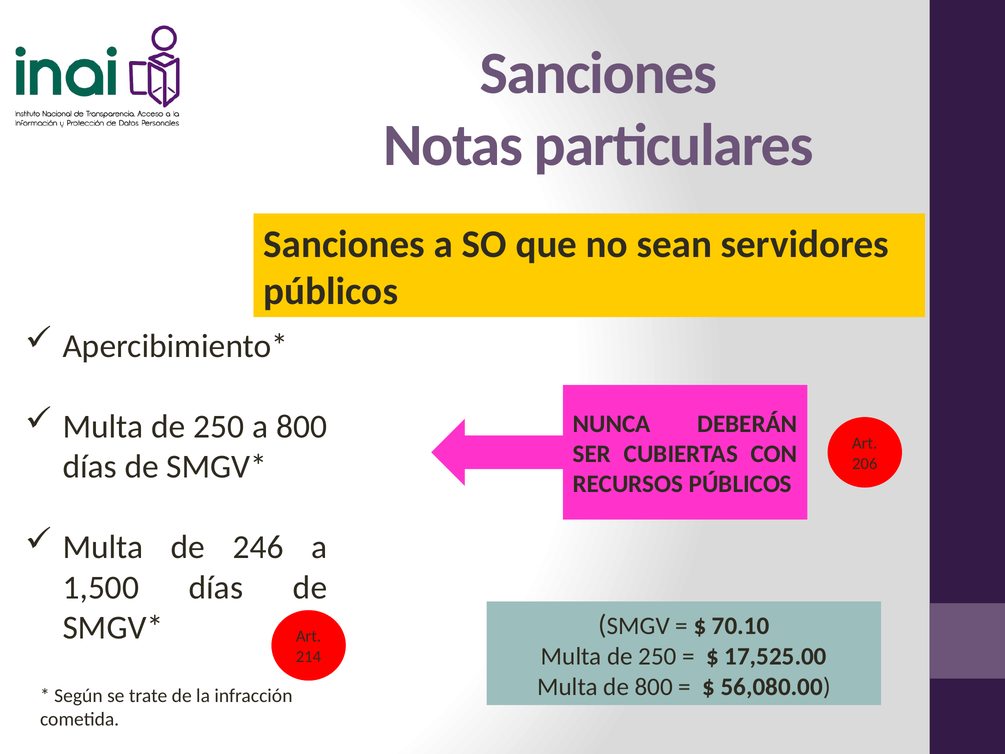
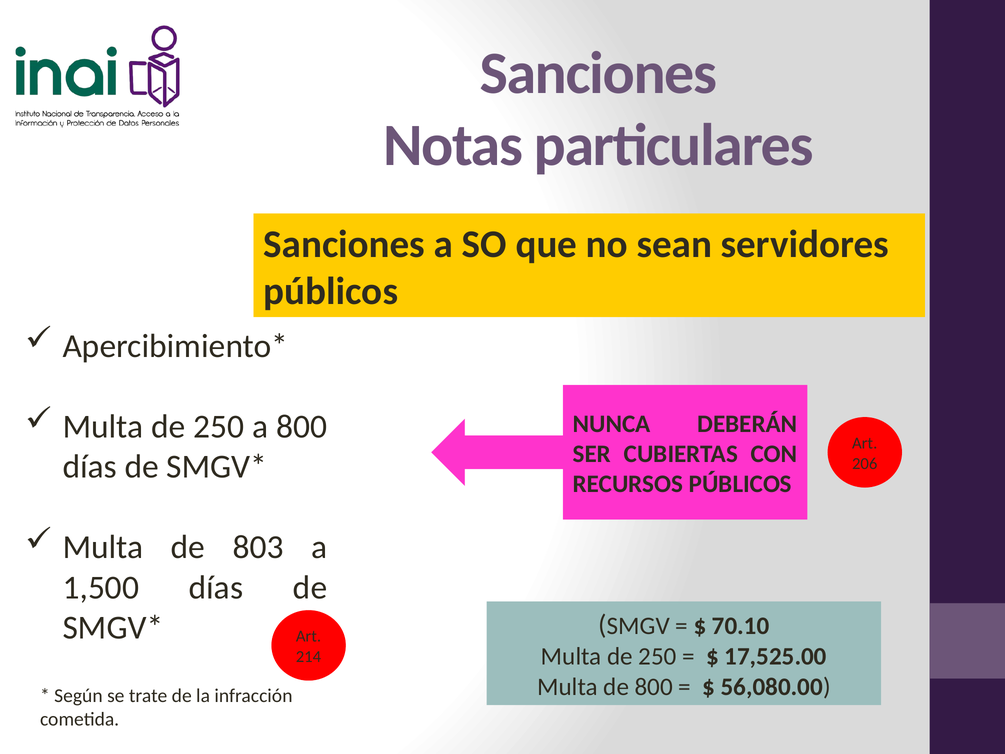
246: 246 -> 803 (258, 547)
